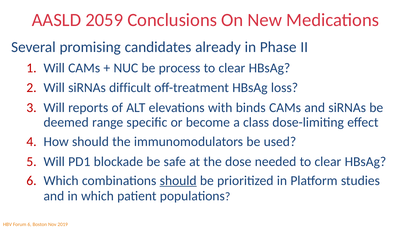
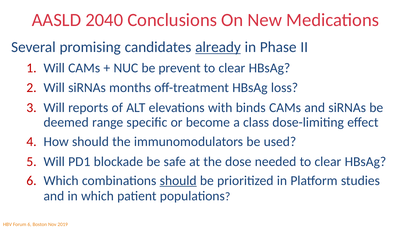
2059: 2059 -> 2040 (104, 20)
already underline: none -> present (218, 47)
process: process -> prevent (180, 68)
difficult: difficult -> months (130, 87)
